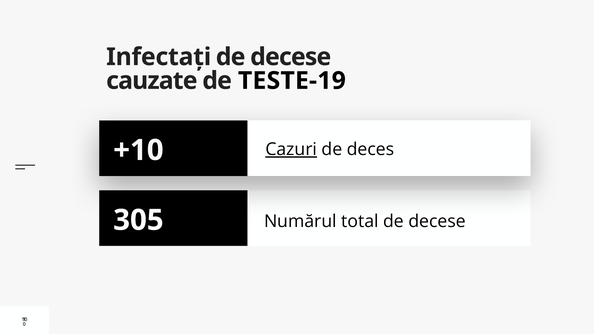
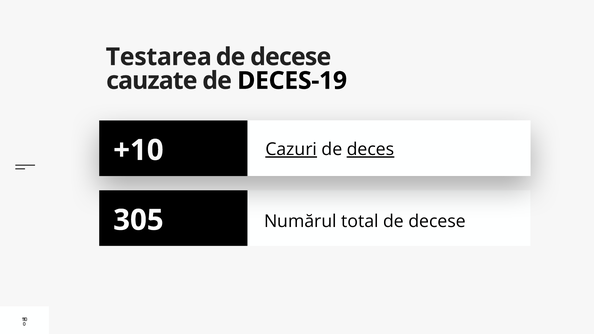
Infectați: Infectați -> Testarea (159, 57)
TESTE-19: TESTE-19 -> DECES-19 (292, 81)
deces underline: none -> present (371, 149)
